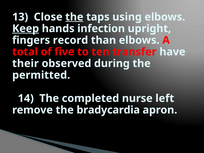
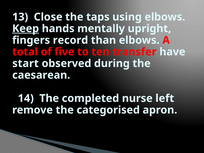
the underline: present -> none (74, 17)
infection: infection -> mentally (101, 29)
their: their -> start (25, 63)
permitted: permitted -> caesarean (41, 75)
bradycardia: bradycardia -> categorised (108, 110)
